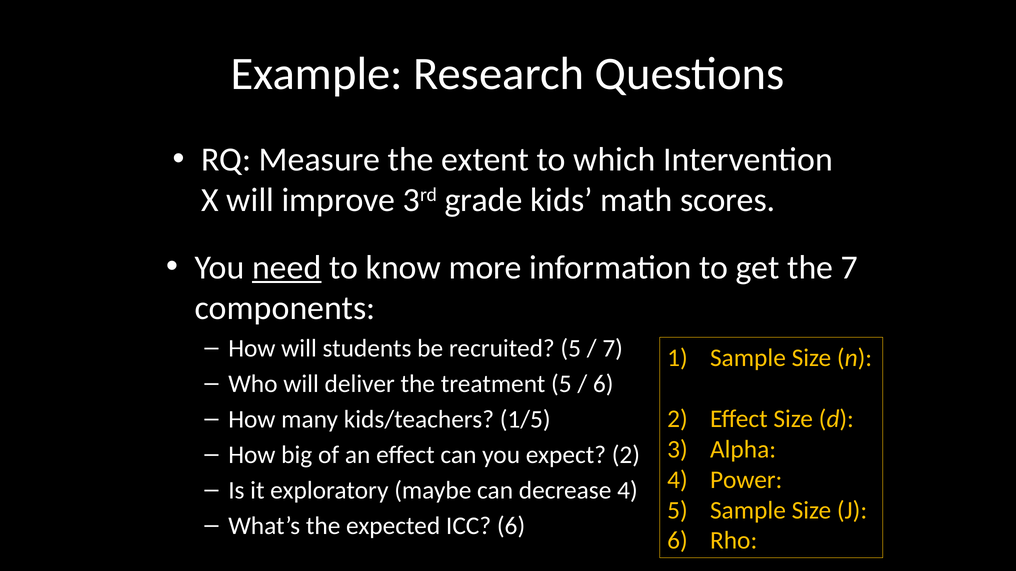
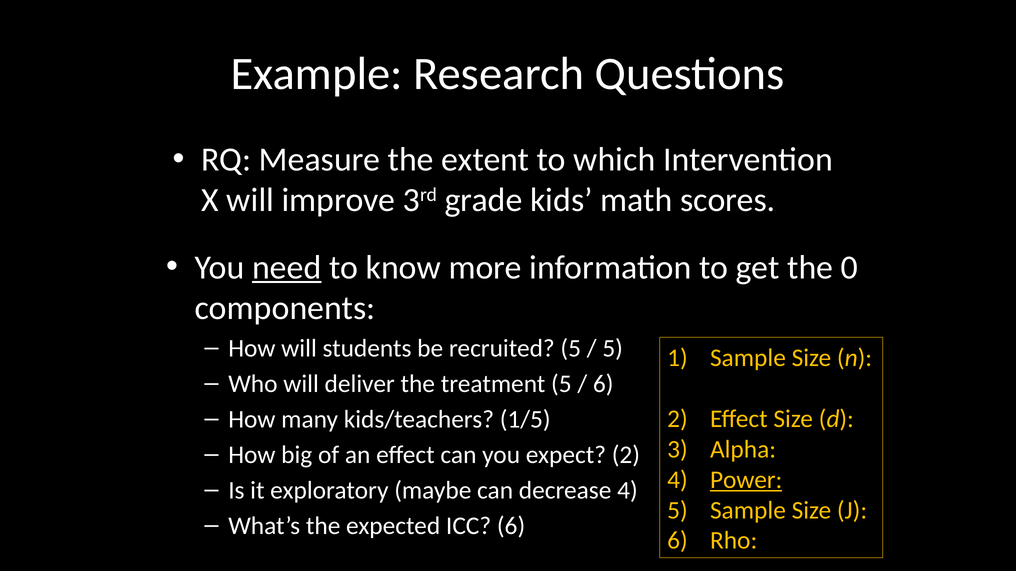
the 7: 7 -> 0 (849, 268)
7: 7 -> 5 (613, 349)
Power underline: none -> present (746, 480)
